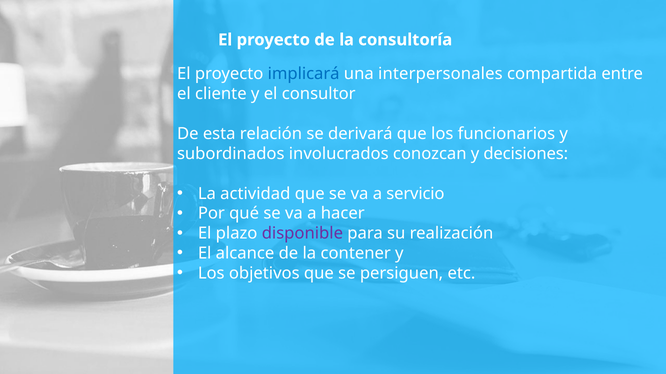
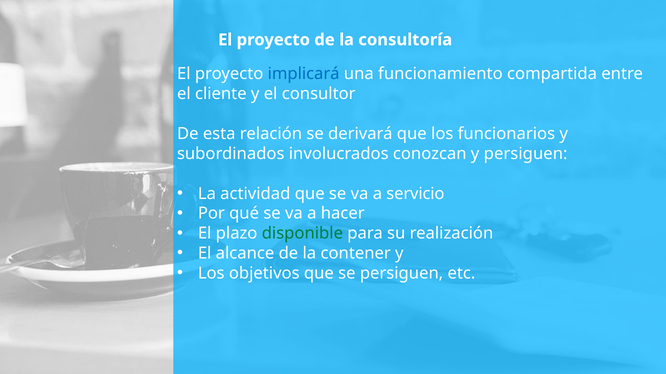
interpersonales: interpersonales -> funcionamiento (440, 74)
y decisiones: decisiones -> persiguen (526, 154)
disponible colour: purple -> green (302, 234)
